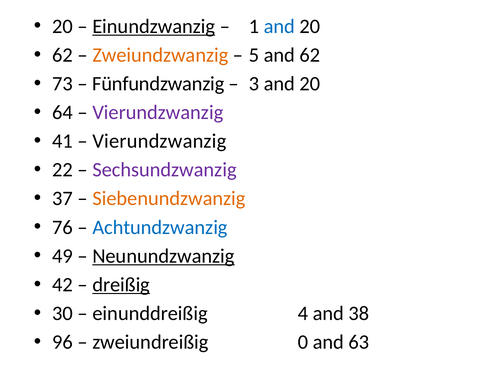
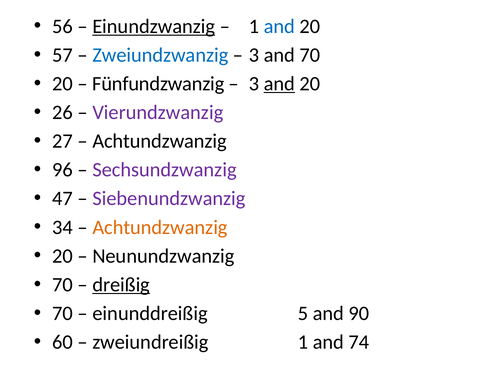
20: 20 -> 56 (63, 26)
62: 62 -> 57 (63, 55)
Zweiundzwanzig colour: orange -> blue (160, 55)
5: 5 -> 3 (254, 55)
and 62: 62 -> 70 (310, 55)
73: 73 -> 20 (63, 84)
and underline: none -> present (279, 84)
64: 64 -> 26 (63, 112)
41: 41 -> 27 (63, 141)
Vierundzwanzig: Vierundzwanzig -> Achtundzwanzig (160, 141)
22: 22 -> 96 (63, 170)
37: 37 -> 47 (63, 198)
Siebenundzwanzig colour: orange -> purple (169, 198)
76: 76 -> 34 (63, 227)
Achtundzwanzig colour: blue -> orange (160, 227)
49: 49 -> 20 (63, 255)
Neunundzwanzig underline: present -> none (163, 255)
42: 42 -> 70 (63, 284)
30: 30 -> 70 (63, 313)
4: 4 -> 5 (303, 313)
38: 38 -> 90 (359, 313)
96: 96 -> 60 (63, 341)
zweiundreißig 0: 0 -> 1 (303, 341)
63: 63 -> 74 (359, 341)
